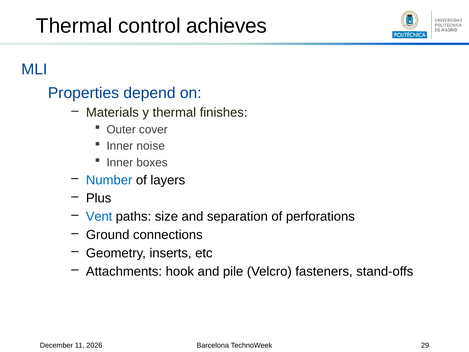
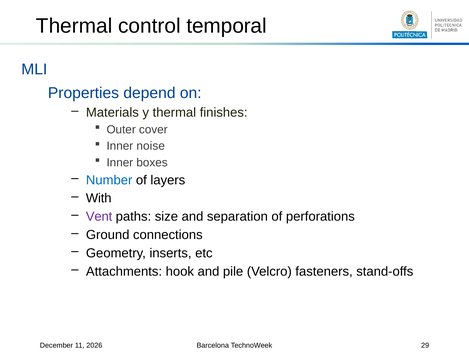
achieves: achieves -> temporal (227, 26)
Plus: Plus -> With (99, 198)
Vent colour: blue -> purple (99, 216)
